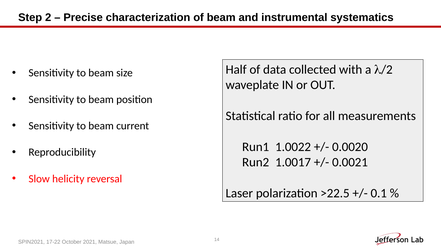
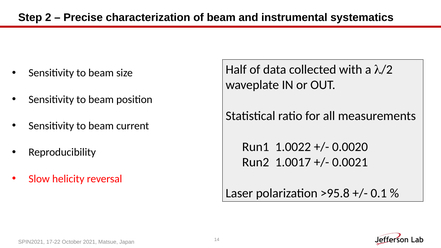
>22.5: >22.5 -> >95.8 (335, 193)
